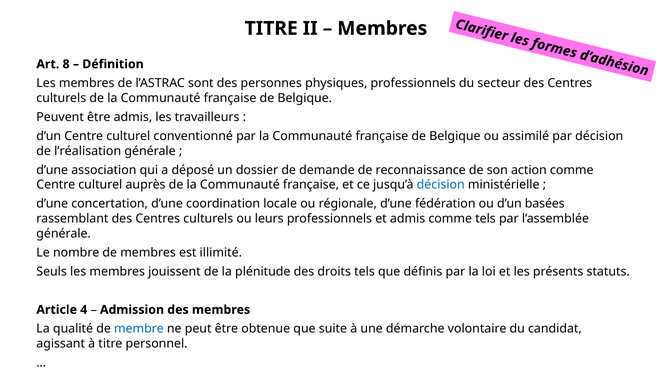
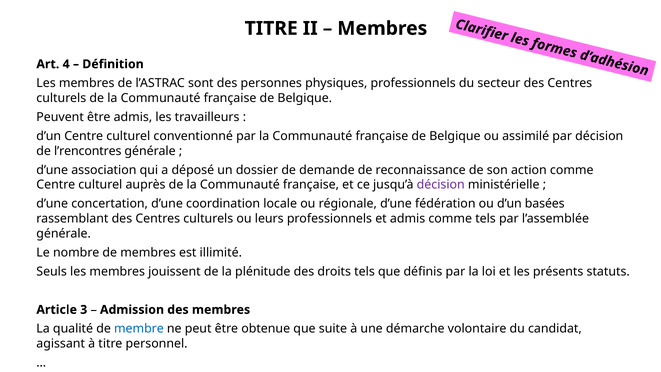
8: 8 -> 4 (66, 64)
l’réalisation: l’réalisation -> l’rencontres (88, 151)
décision colour: blue -> purple (441, 185)
4: 4 -> 3 (84, 310)
